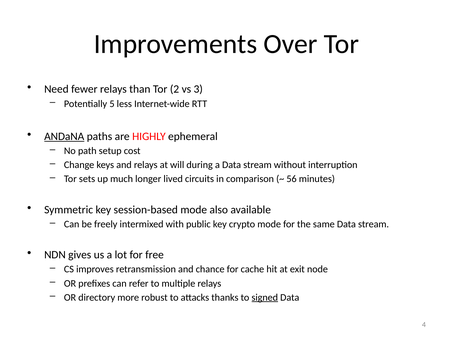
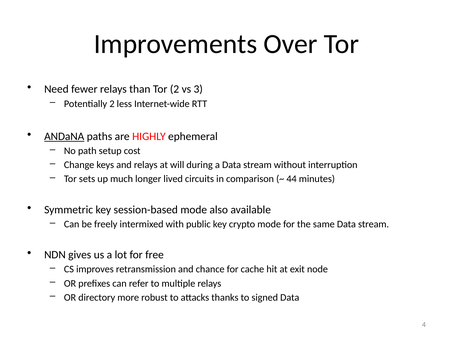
Potentially 5: 5 -> 2 (112, 104)
56: 56 -> 44 (292, 179)
signed underline: present -> none (265, 297)
